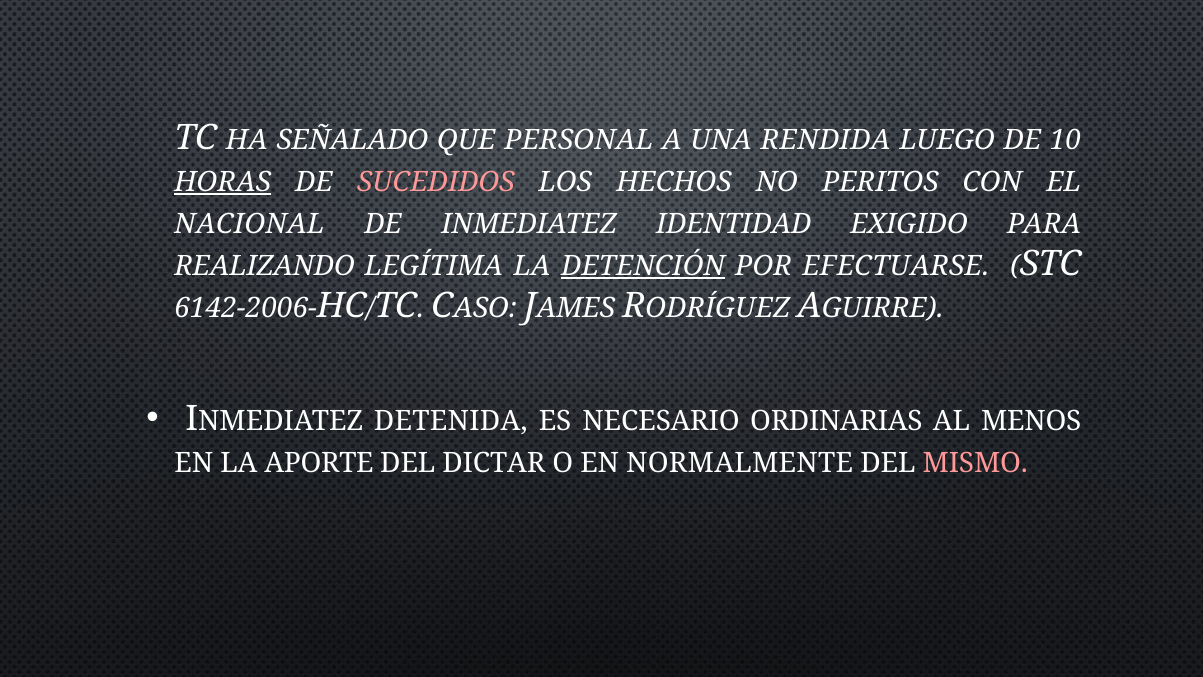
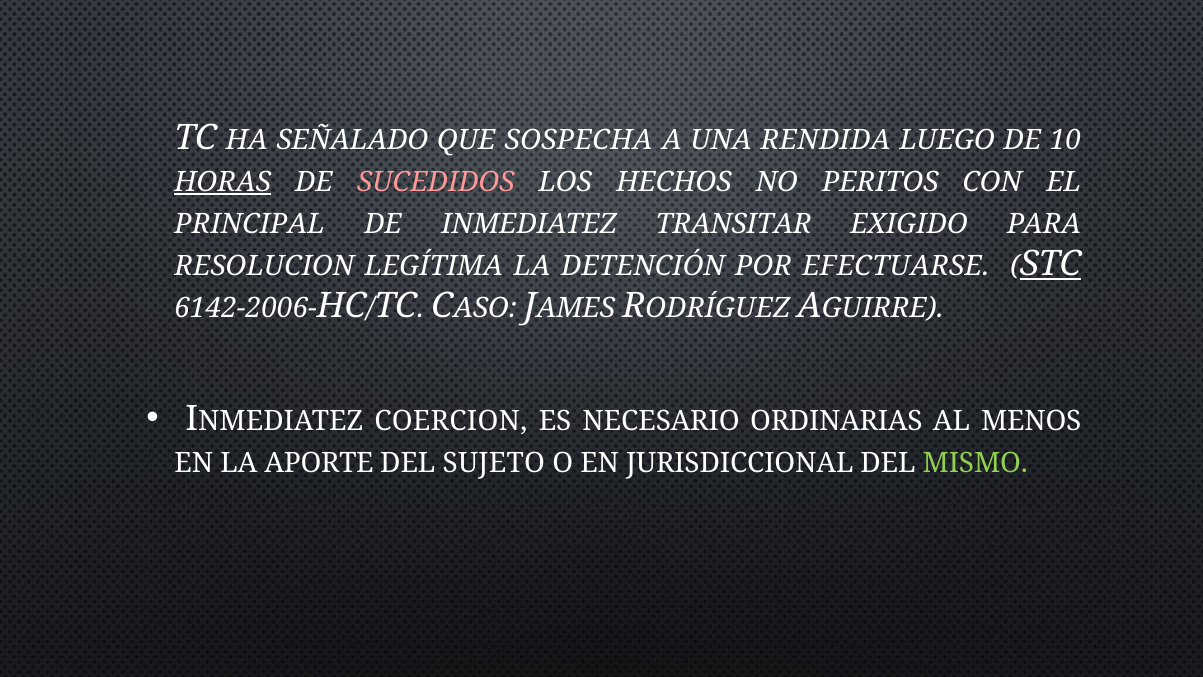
PERSONAL: PERSONAL -> SOSPECHA (579, 140)
NACIONAL: NACIONAL -> PRINCIPAL (250, 224)
IDENTIDAD: IDENTIDAD -> TRANSITAR (734, 224)
REALIZANDO: REALIZANDO -> RESOLUCION (264, 266)
DETENCIÓN underline: present -> none (643, 266)
STC underline: none -> present (1051, 264)
DETENIDA: DETENIDA -> COERCION (451, 421)
DICTAR: DICTAR -> SUJETO (494, 463)
NORMALMENTE: NORMALMENTE -> JURISDICCIONAL (740, 463)
MISMO colour: pink -> light green (975, 463)
